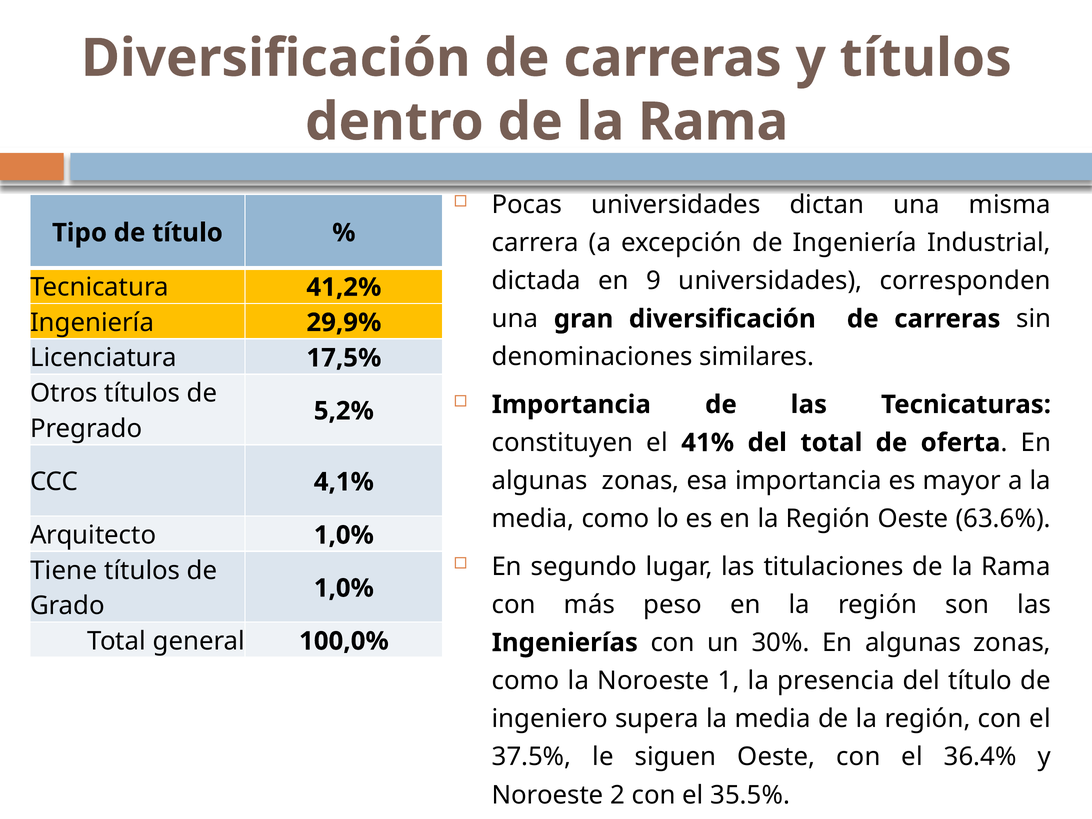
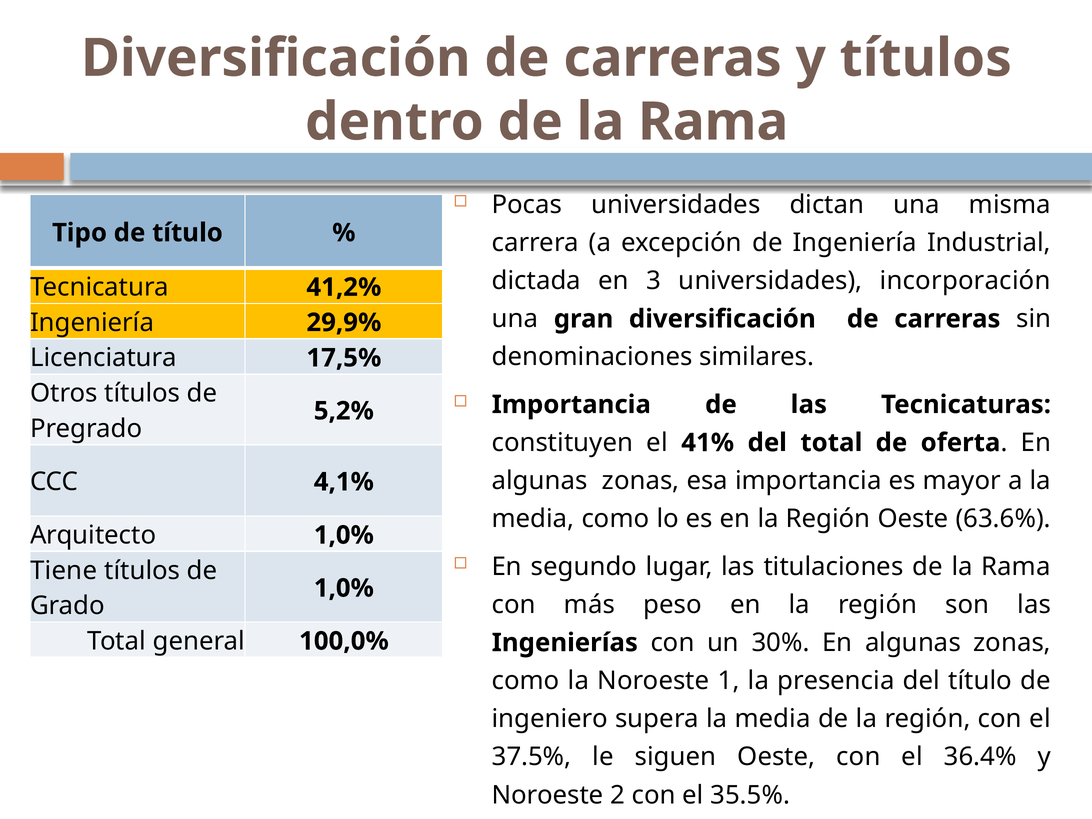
9: 9 -> 3 (654, 281)
corresponden: corresponden -> incorporación (965, 281)
